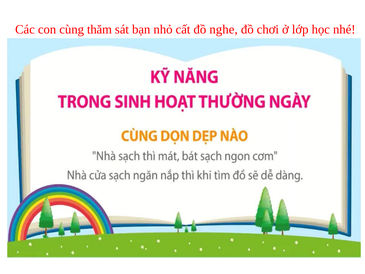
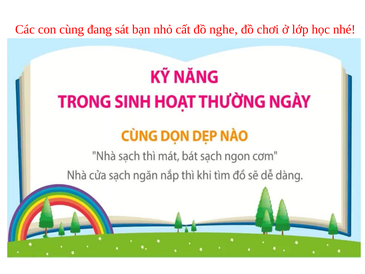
thăm: thăm -> đang (99, 29)
